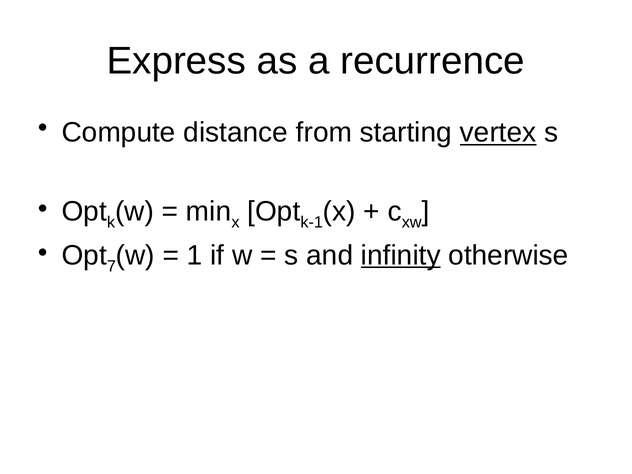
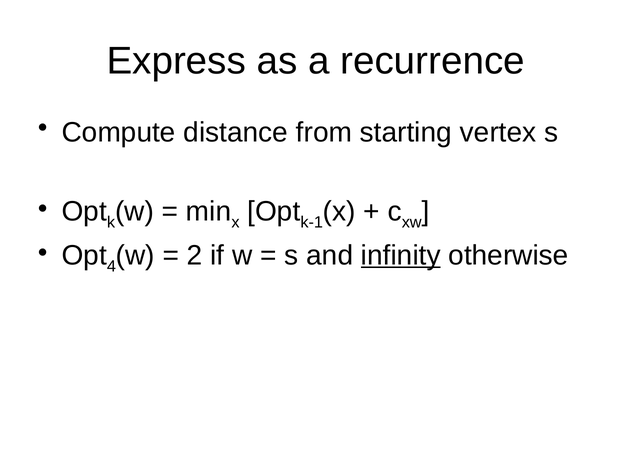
vertex underline: present -> none (498, 133)
7: 7 -> 4 (111, 266)
1: 1 -> 2 (195, 255)
